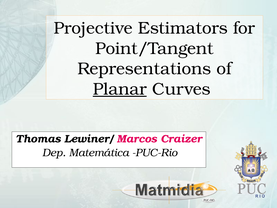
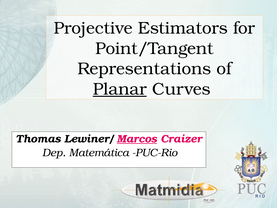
Marcos underline: none -> present (137, 139)
